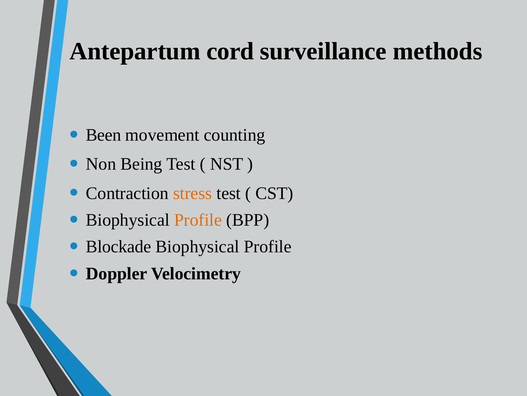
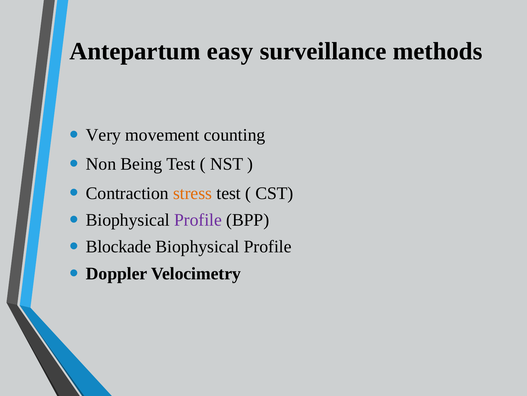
cord: cord -> easy (230, 51)
Been: Been -> Very (103, 135)
Profile colour: orange -> purple (198, 219)
